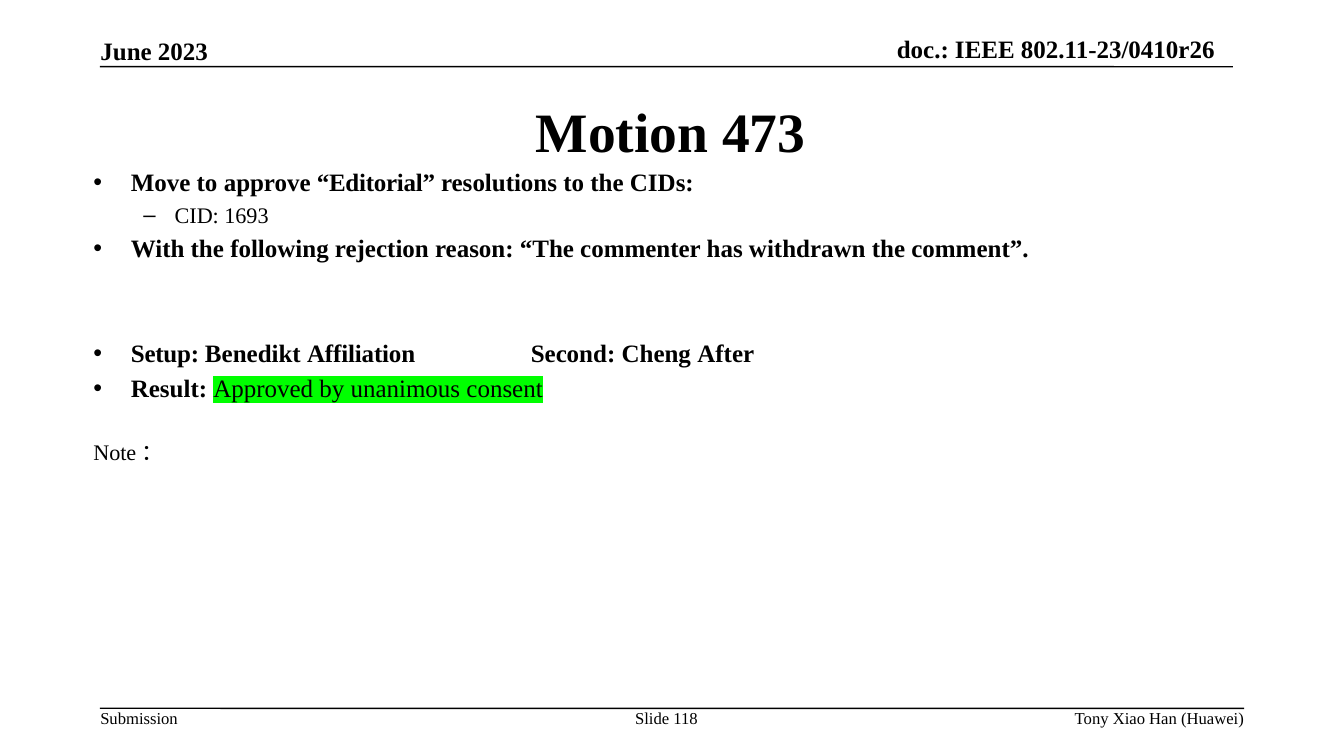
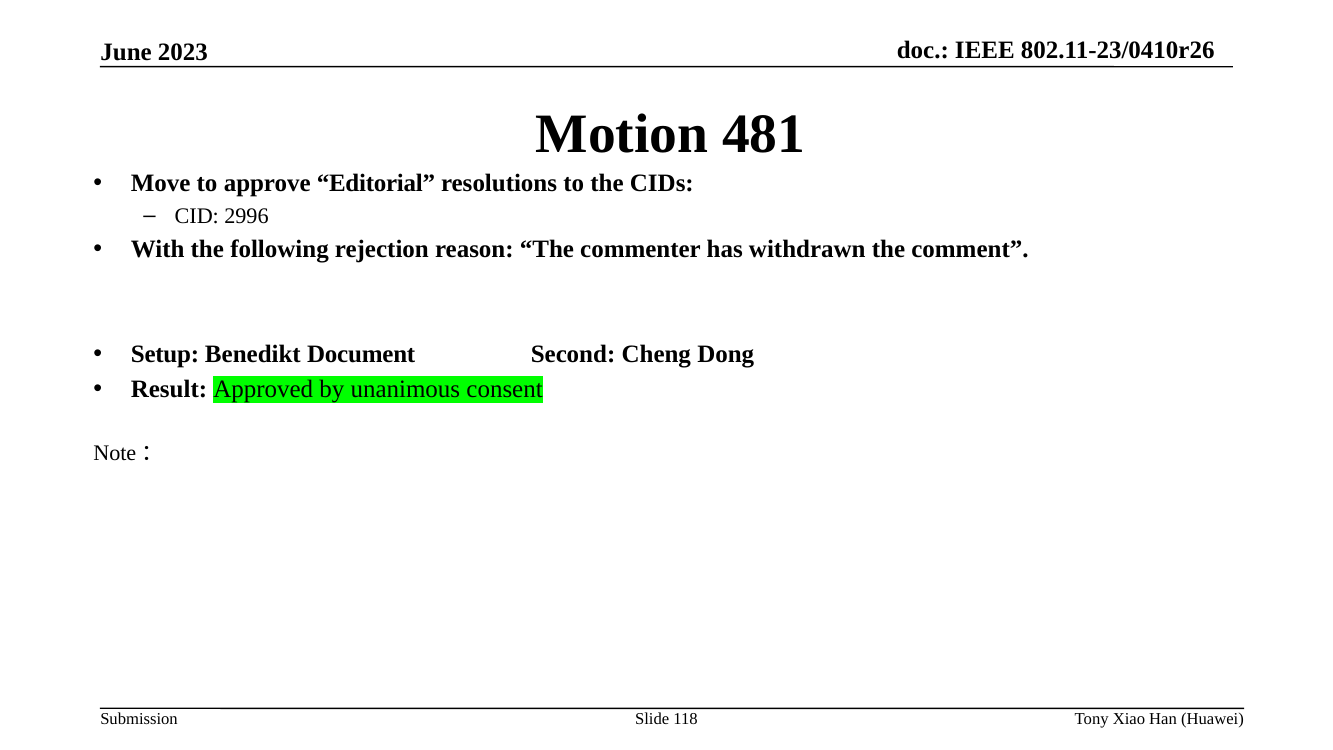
473: 473 -> 481 (764, 134)
1693: 1693 -> 2996 (247, 216)
Affiliation: Affiliation -> Document (361, 354)
After: After -> Dong (726, 354)
